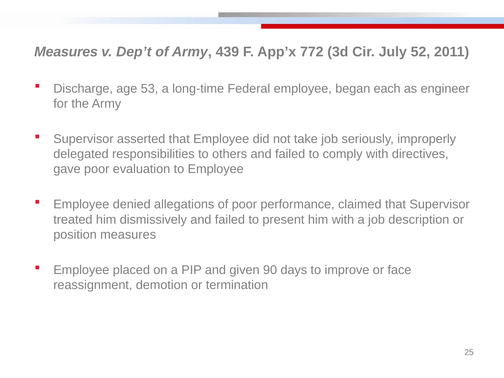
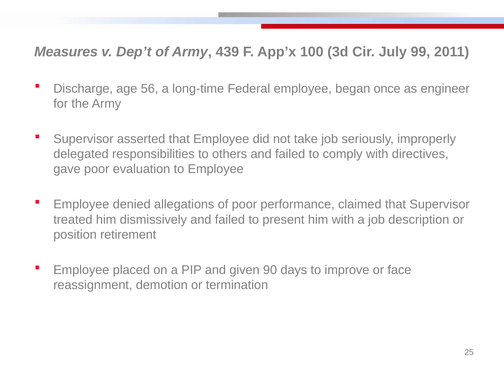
772: 772 -> 100 (312, 52)
52: 52 -> 99 (420, 52)
53: 53 -> 56 (150, 89)
each: each -> once (387, 89)
position measures: measures -> retirement (128, 235)
